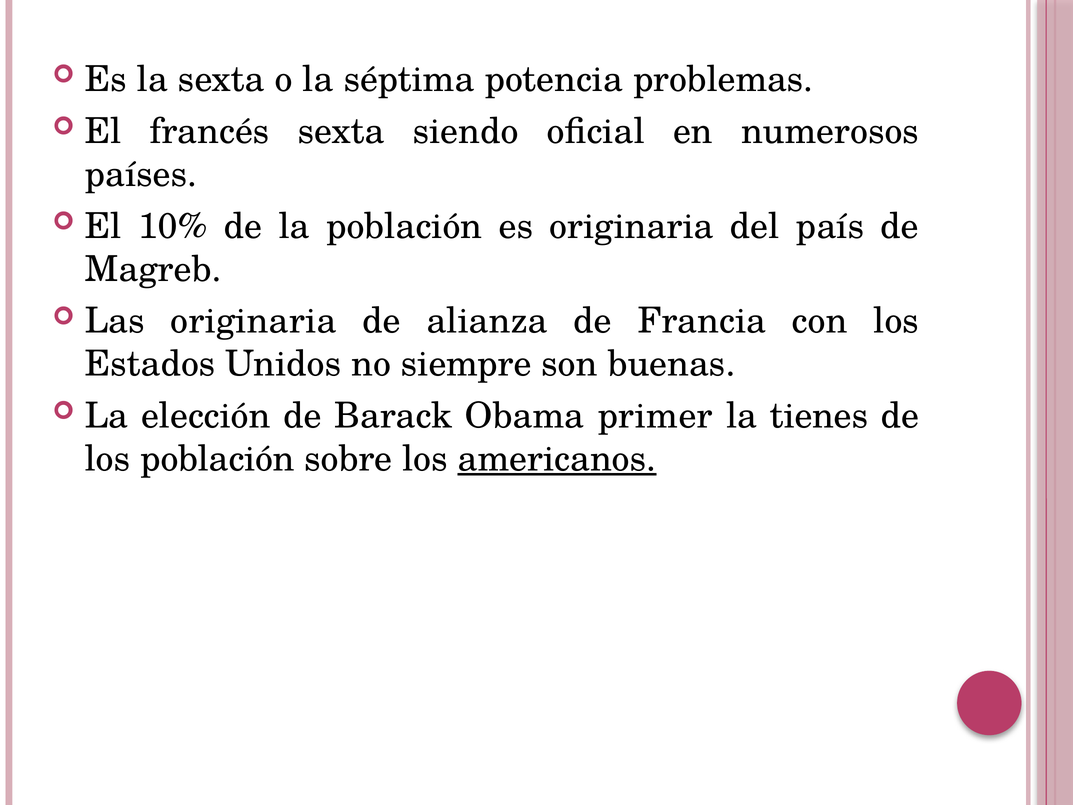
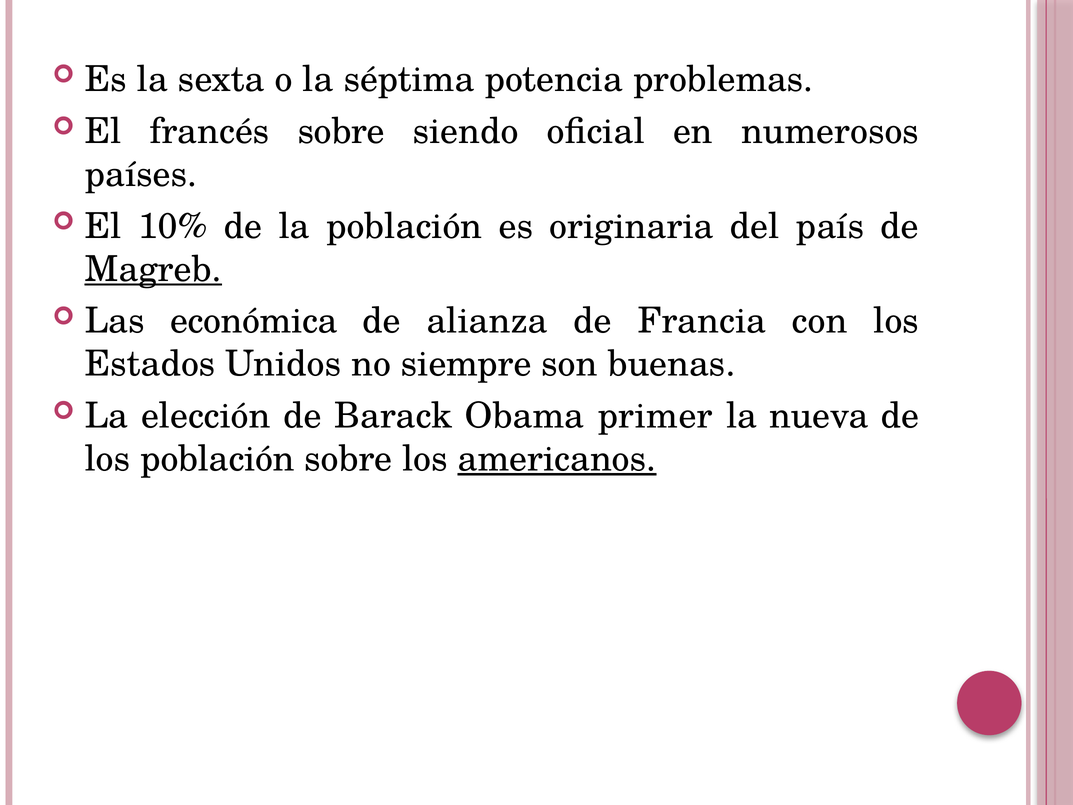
francés sexta: sexta -> sobre (341, 131)
Magreb underline: none -> present (153, 269)
Las originaria: originaria -> económica (254, 321)
tienes: tienes -> nueva (819, 416)
